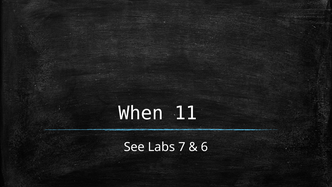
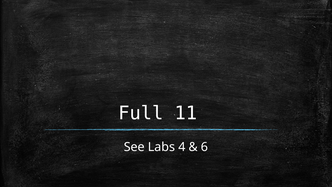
When: When -> Full (141, 113)
7: 7 -> 4 (182, 147)
